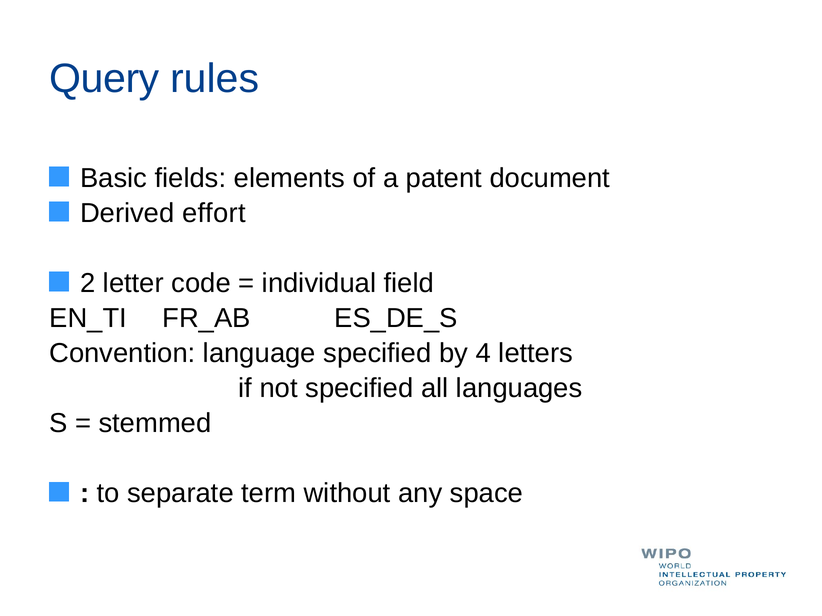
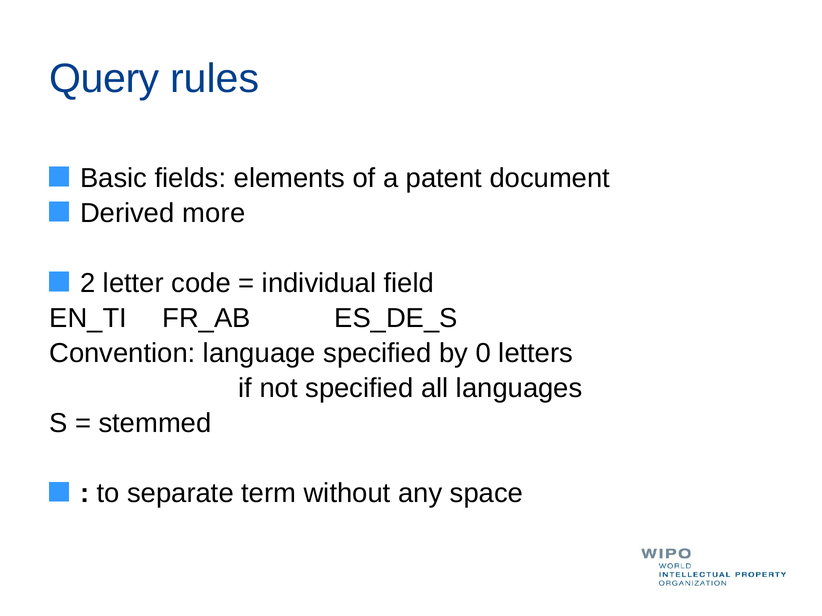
effort: effort -> more (214, 213)
4: 4 -> 0 (483, 353)
